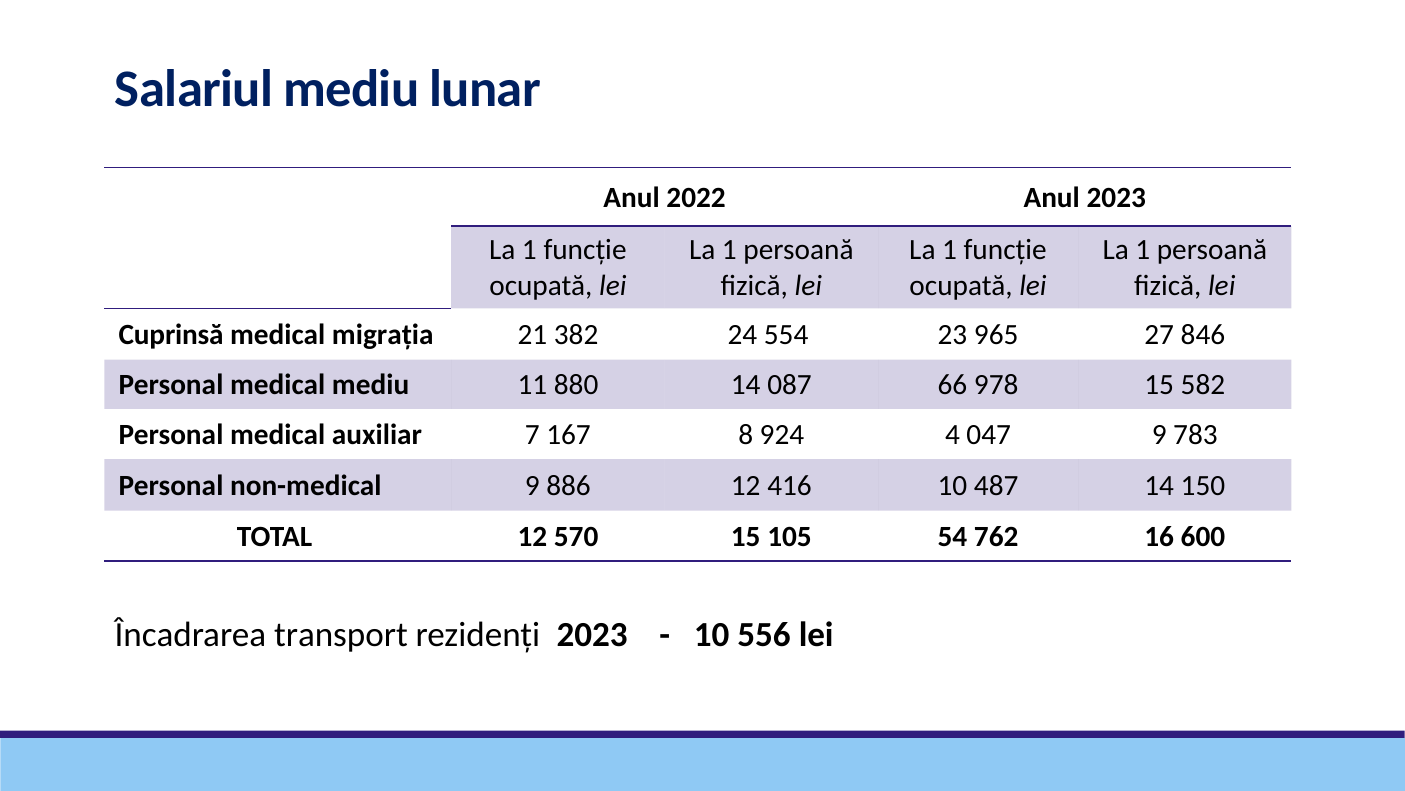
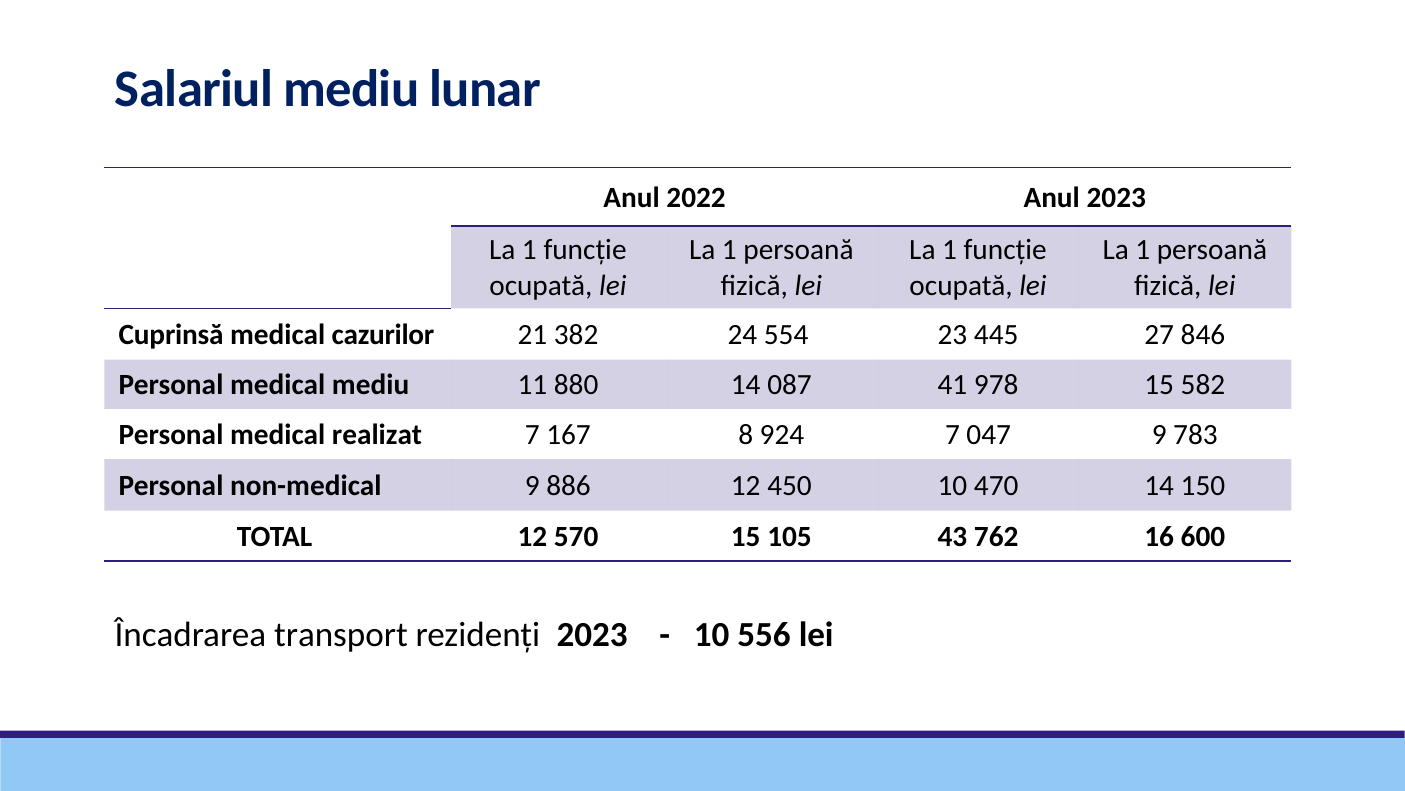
migrația: migrația -> cazurilor (383, 335)
965: 965 -> 445 (996, 335)
66: 66 -> 41 (952, 385)
auxiliar: auxiliar -> realizat (377, 435)
924 4: 4 -> 7 (952, 435)
416: 416 -> 450 (790, 485)
487: 487 -> 470 (996, 485)
54: 54 -> 43 (952, 536)
